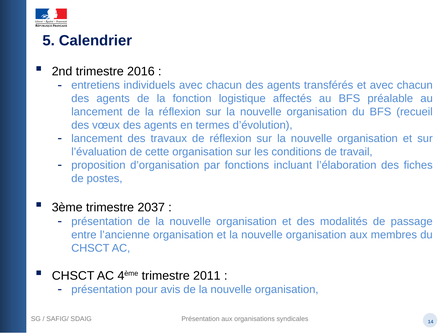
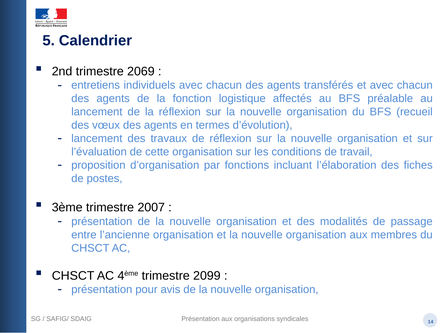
2016: 2016 -> 2069 (141, 71)
2037: 2037 -> 2007 (151, 208)
2011: 2011 -> 2099 (207, 276)
